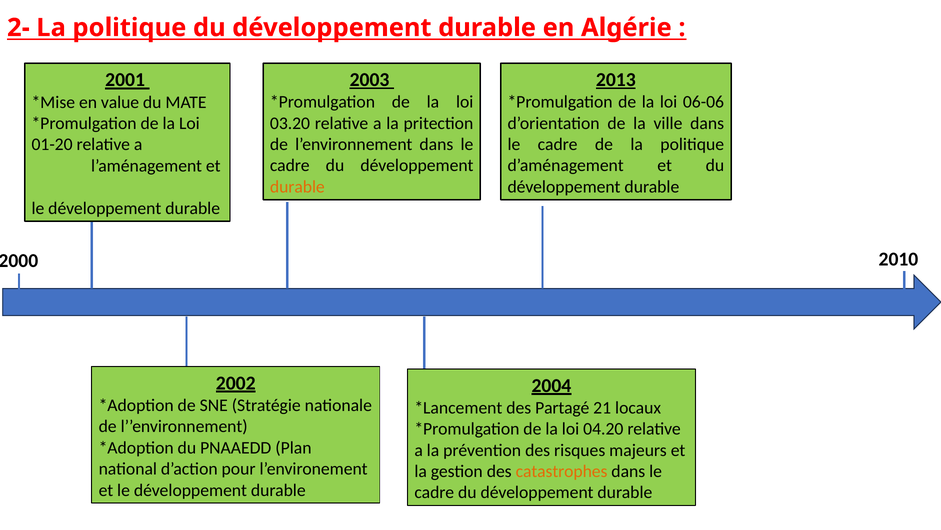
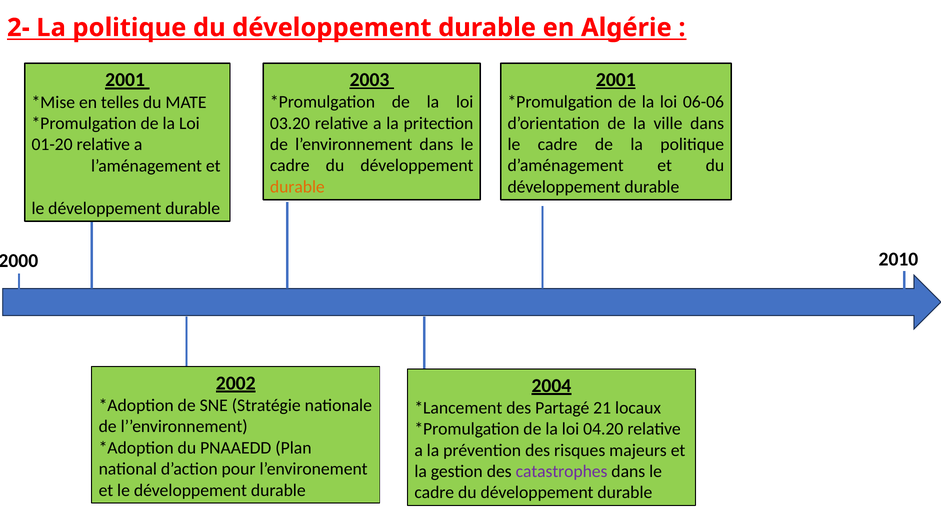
2013: 2013 -> 2001 (616, 80)
value: value -> telles (120, 102)
catastrophes colour: orange -> purple (562, 471)
